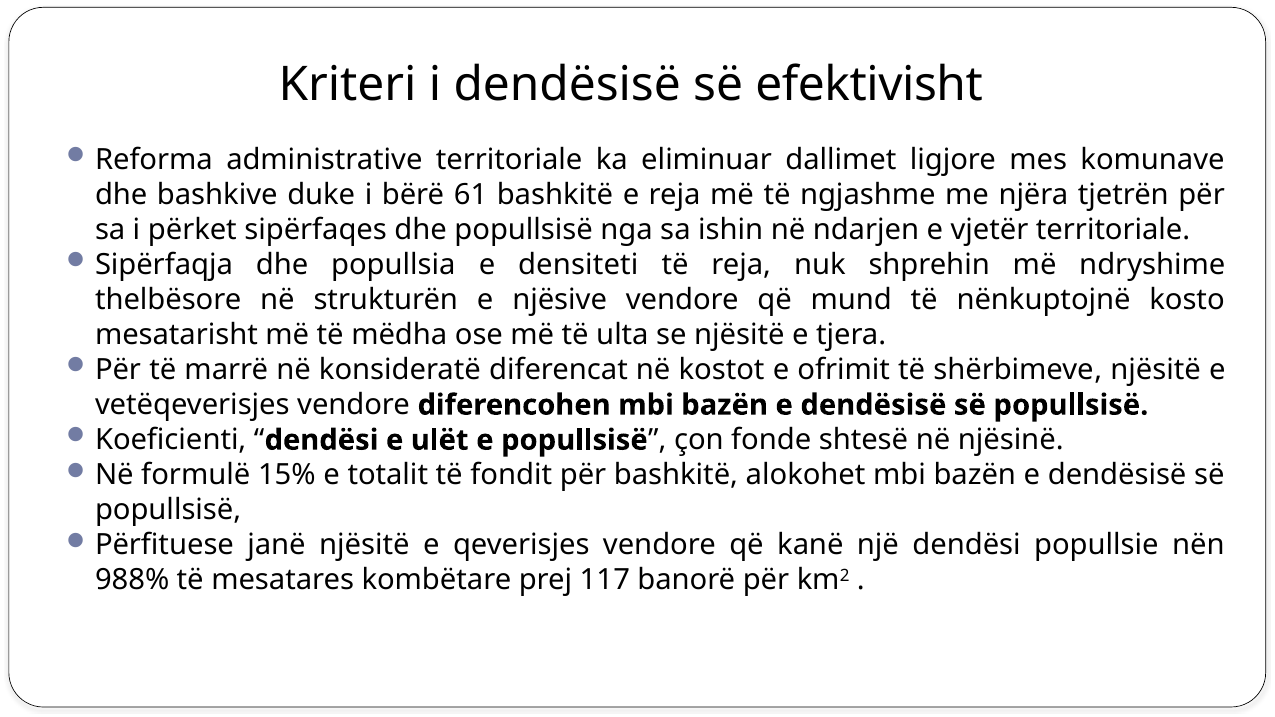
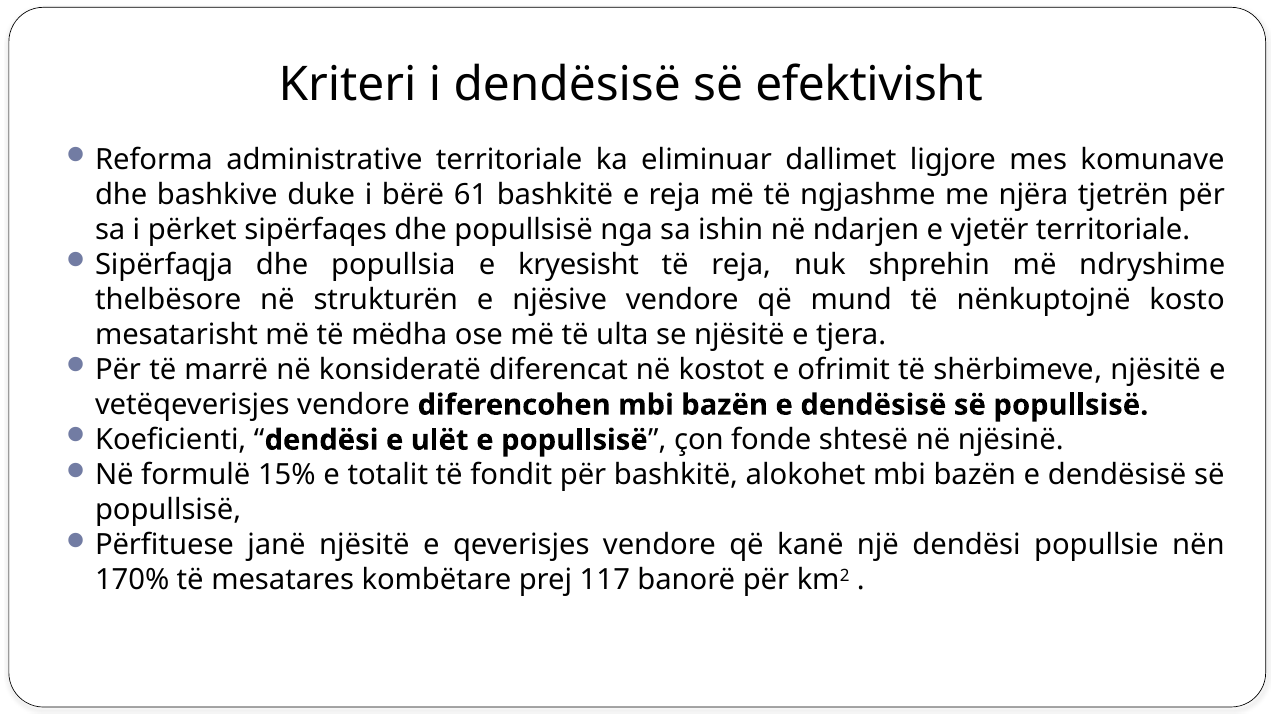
densiteti: densiteti -> kryesisht (578, 265)
988%: 988% -> 170% (132, 580)
